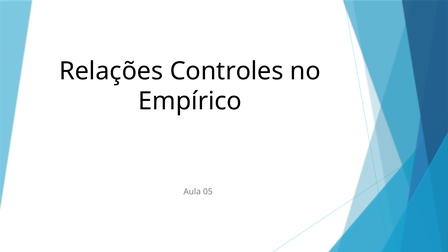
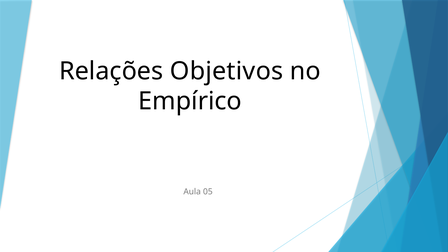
Controles: Controles -> Objetivos (226, 71)
